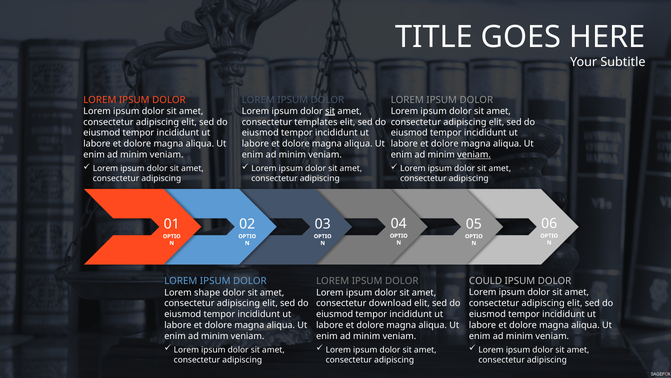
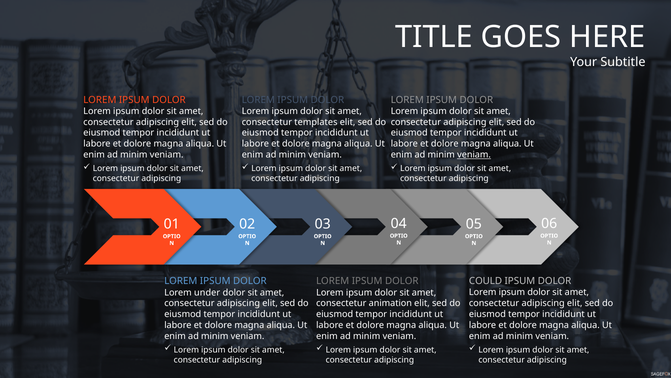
sit underline: present -> none (330, 111)
shape: shape -> under (207, 292)
download: download -> animation (390, 303)
